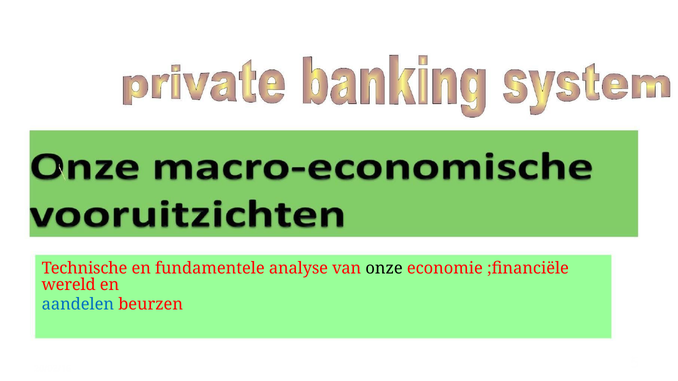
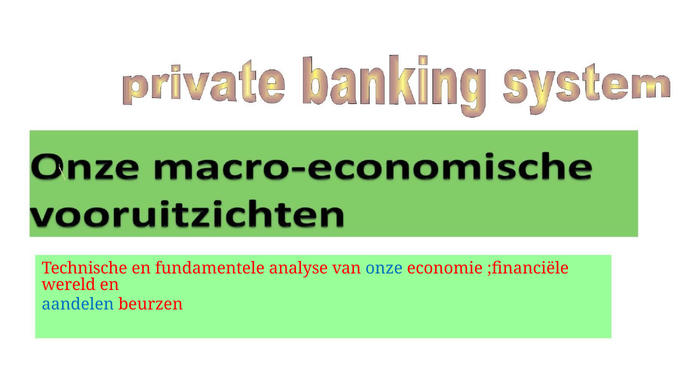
onze colour: black -> blue (384, 268)
